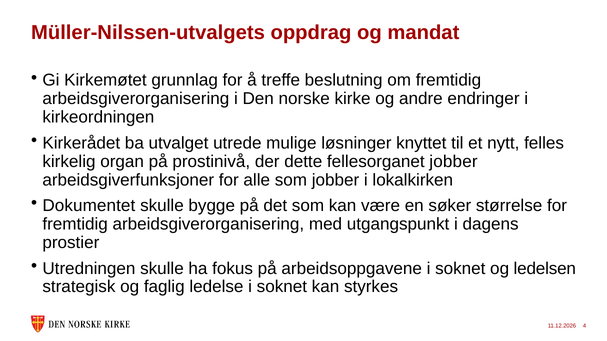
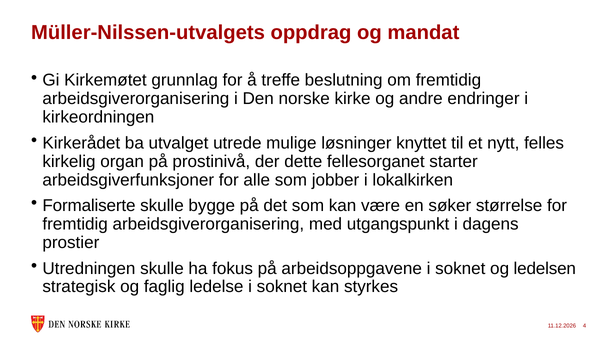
fellesorganet jobber: jobber -> starter (454, 162)
Dokumentet: Dokumentet -> Formaliserte (89, 206)
